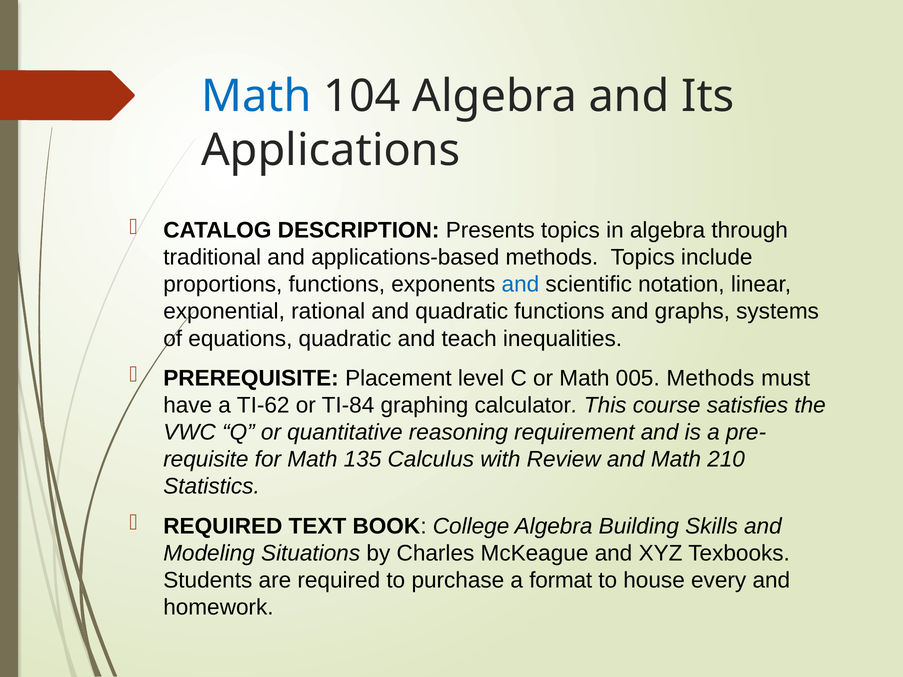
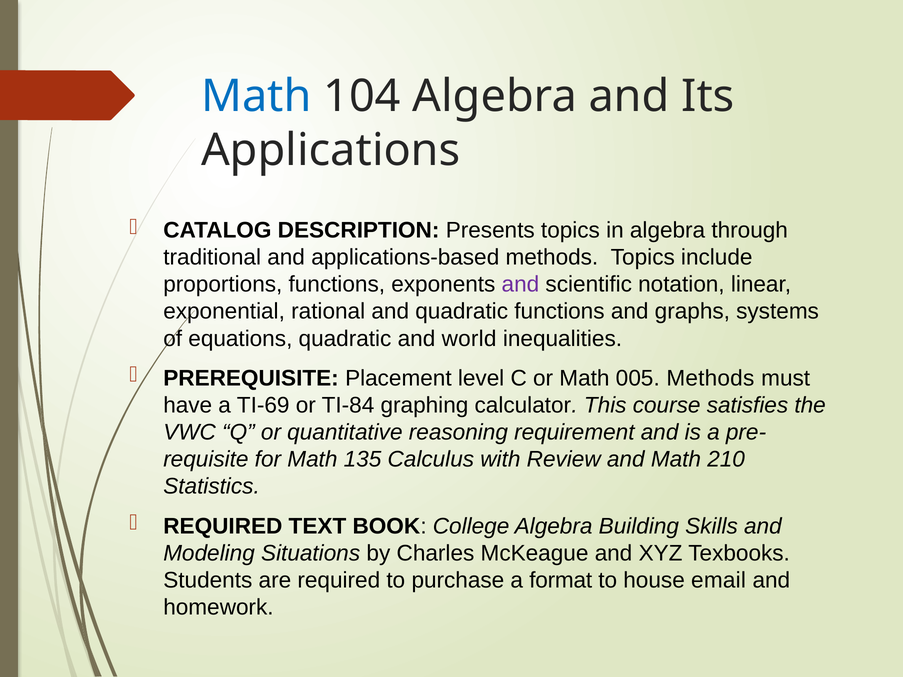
and colour: blue -> purple (520, 285)
teach: teach -> world (469, 339)
TI-62: TI-62 -> TI-69 (263, 405)
every: every -> email (719, 581)
